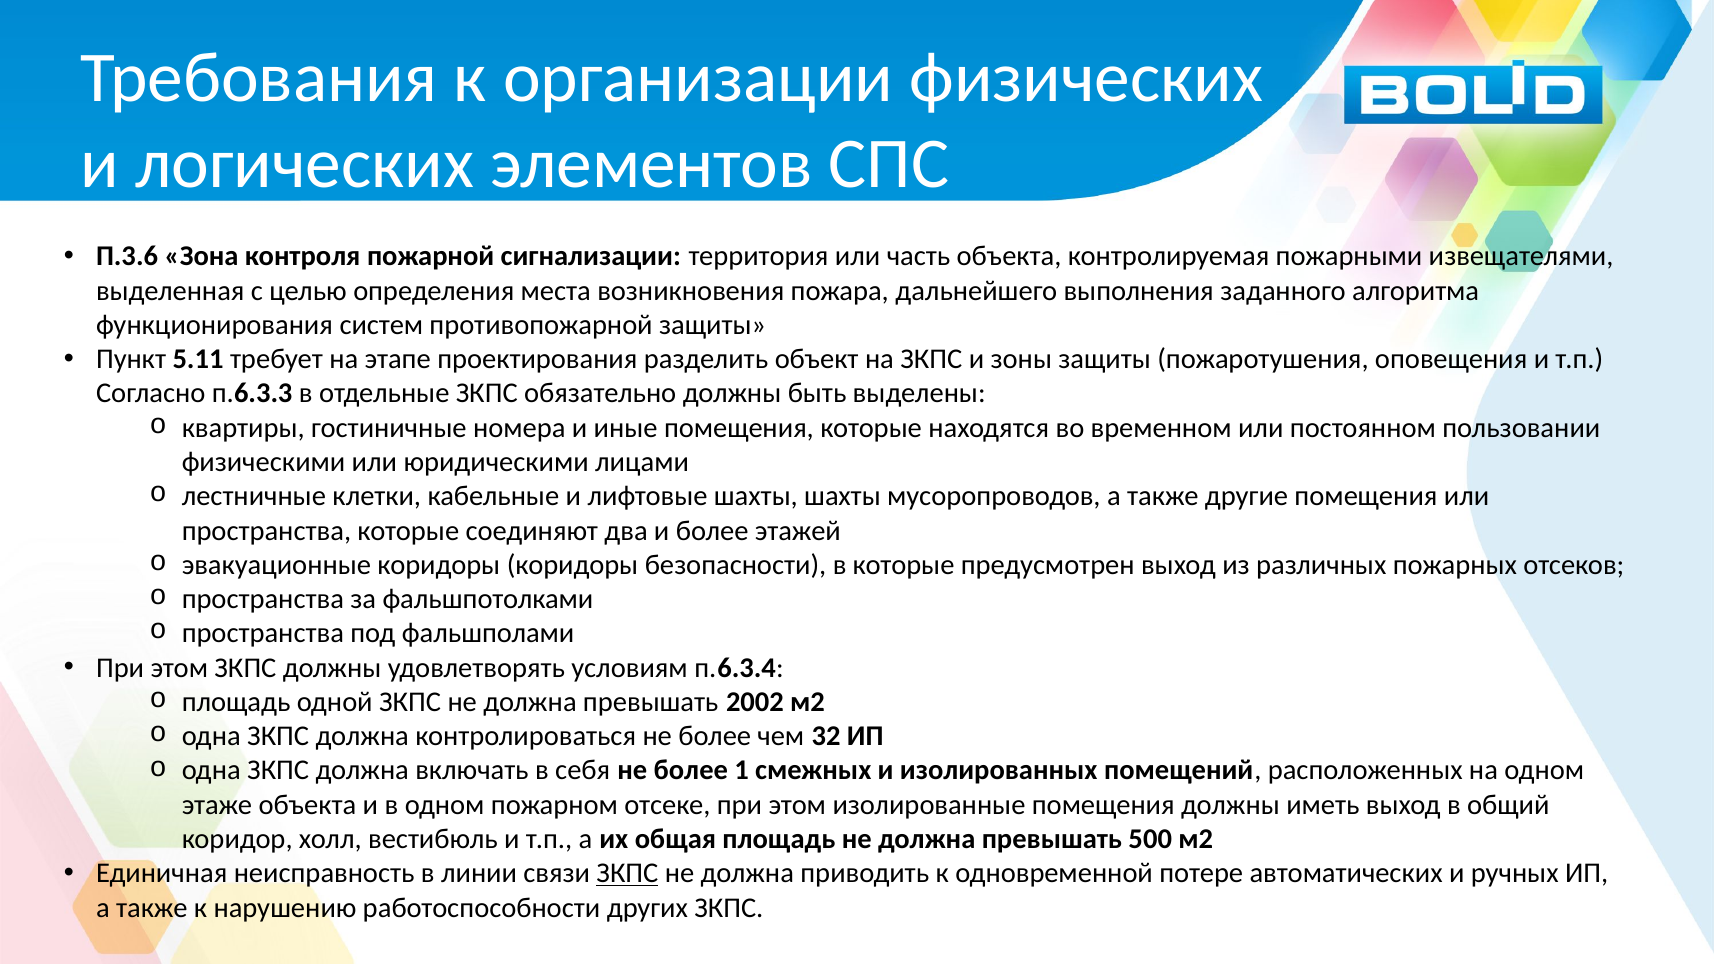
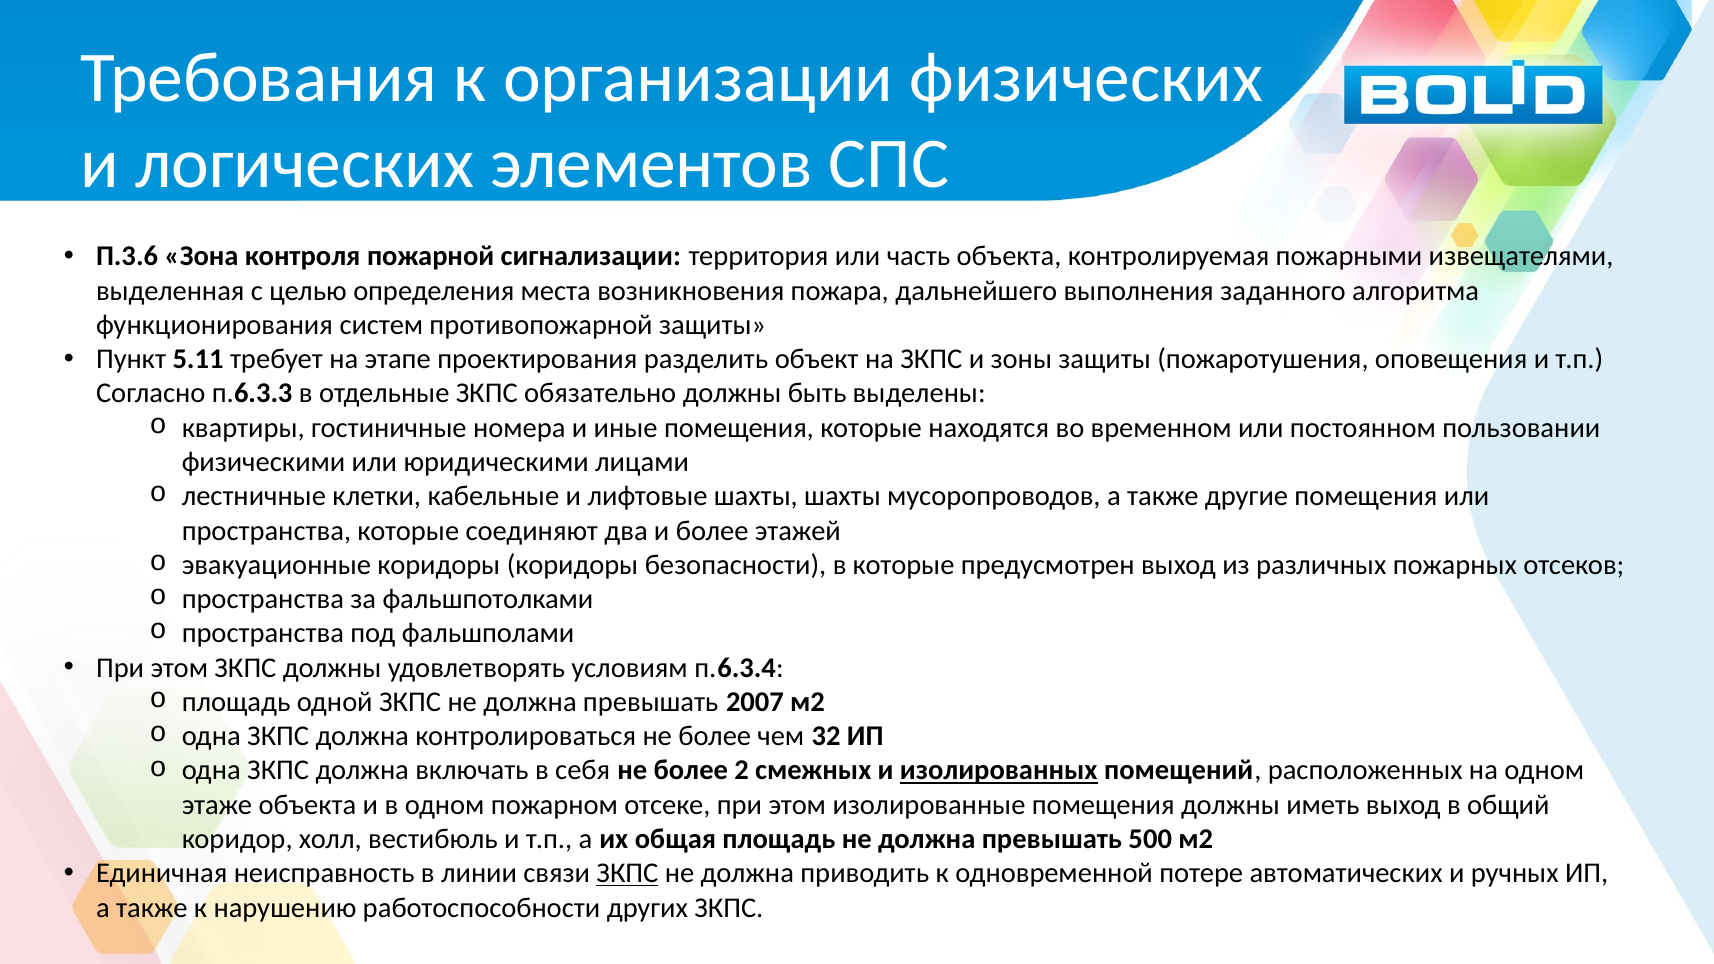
2002: 2002 -> 2007 (755, 702)
1: 1 -> 2 (742, 771)
изолированных underline: none -> present (999, 771)
